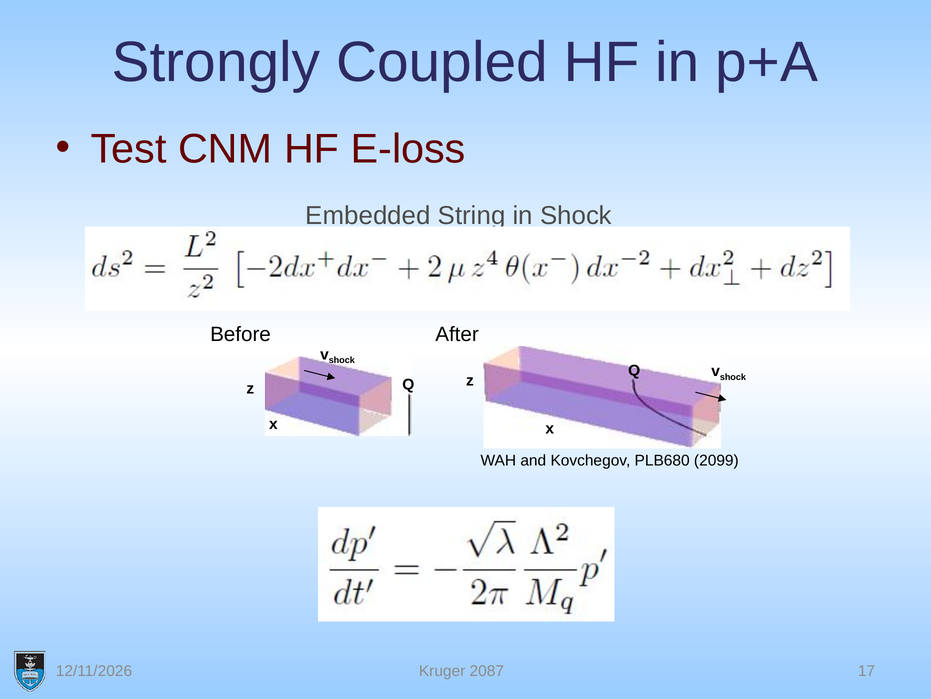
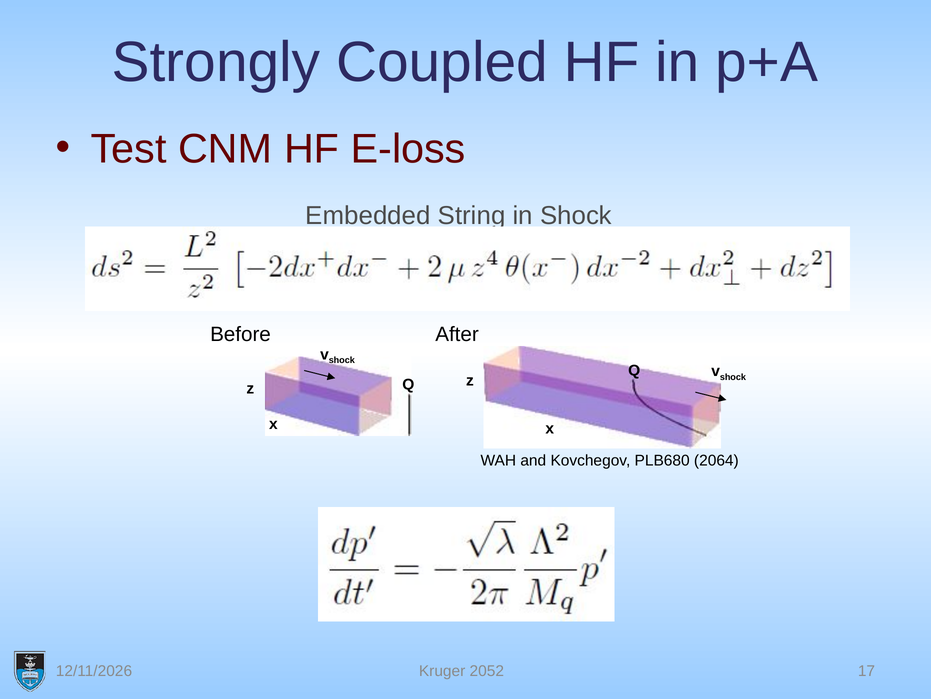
2099: 2099 -> 2064 (716, 460)
2087: 2087 -> 2052 (487, 671)
